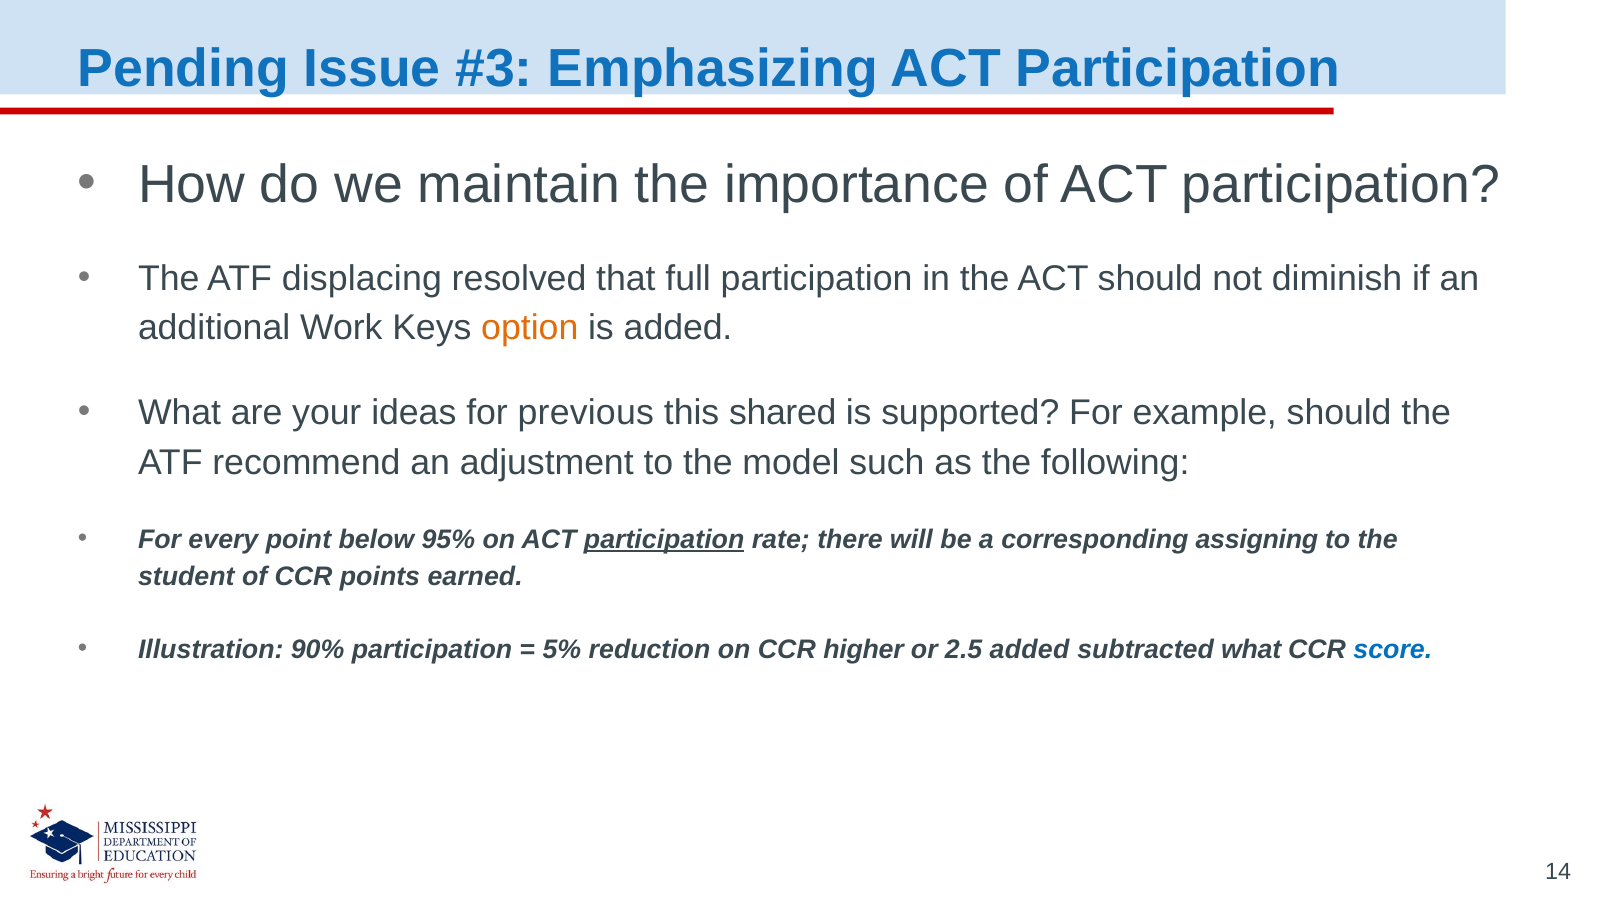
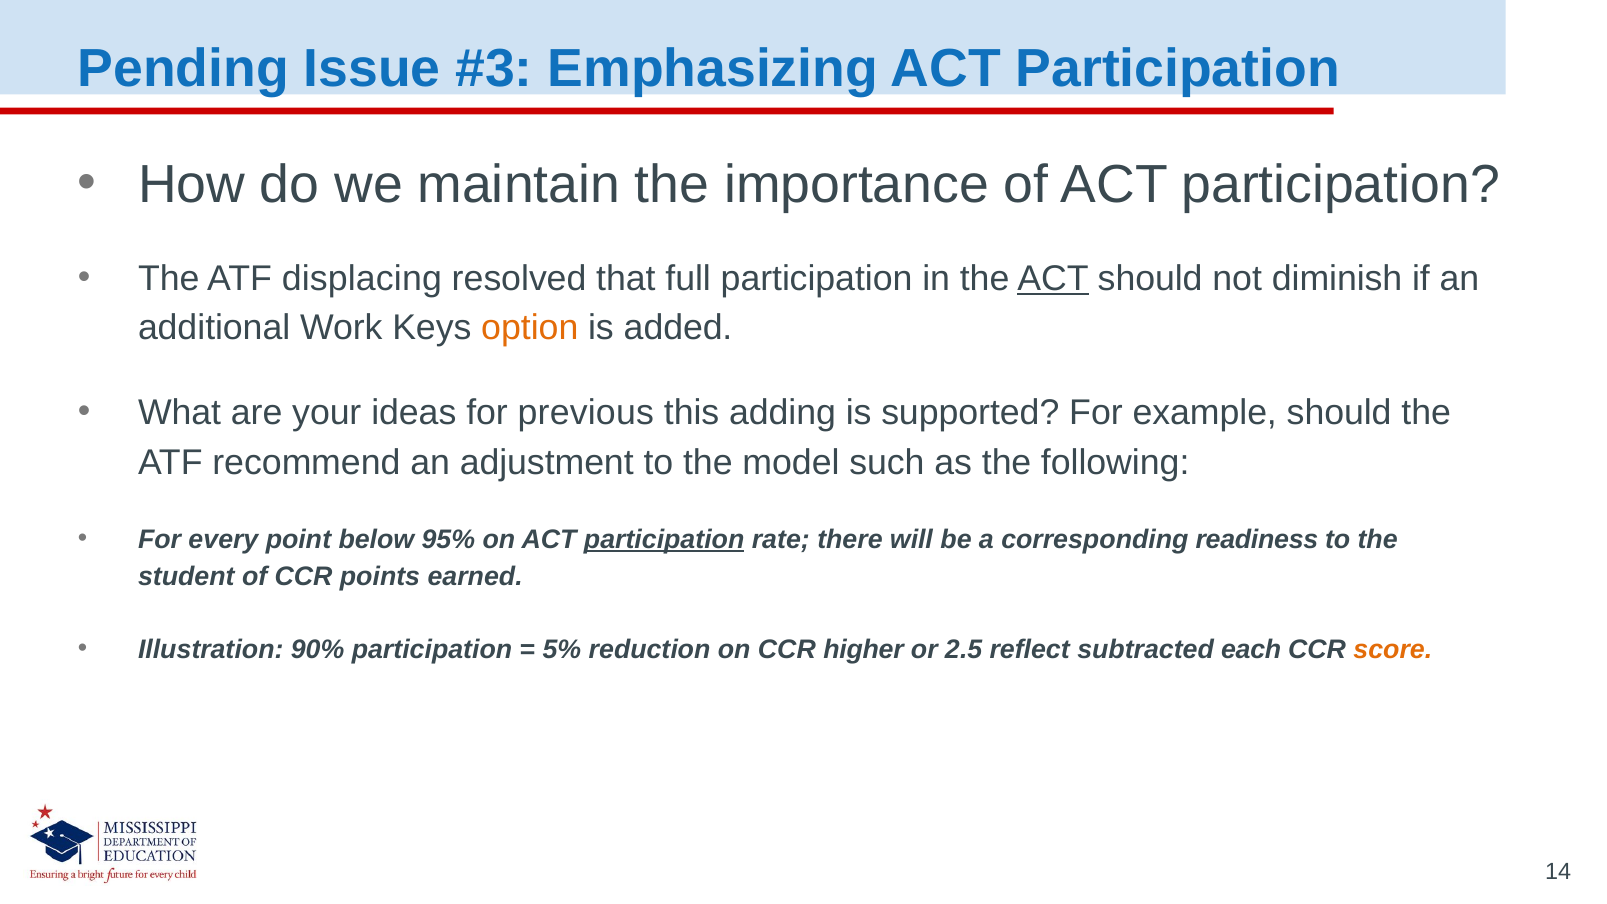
ACT underline: none -> present (1053, 279)
shared: shared -> adding (783, 413)
assigning: assigning -> readiness (1257, 540)
2.5 added: added -> reflect (1030, 649)
subtracted what: what -> each (1251, 649)
score colour: blue -> orange (1393, 649)
